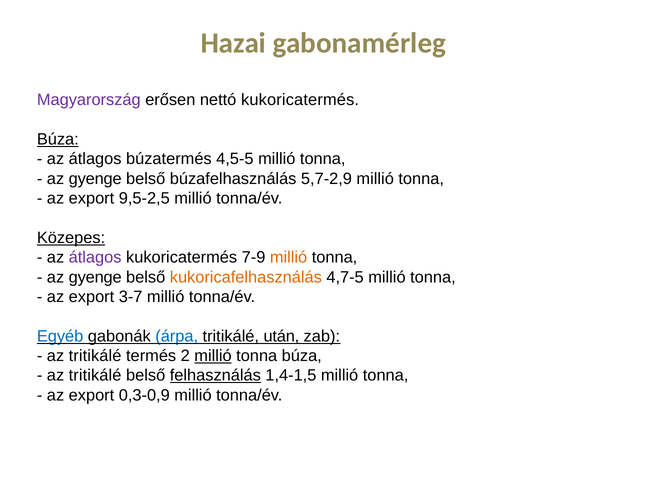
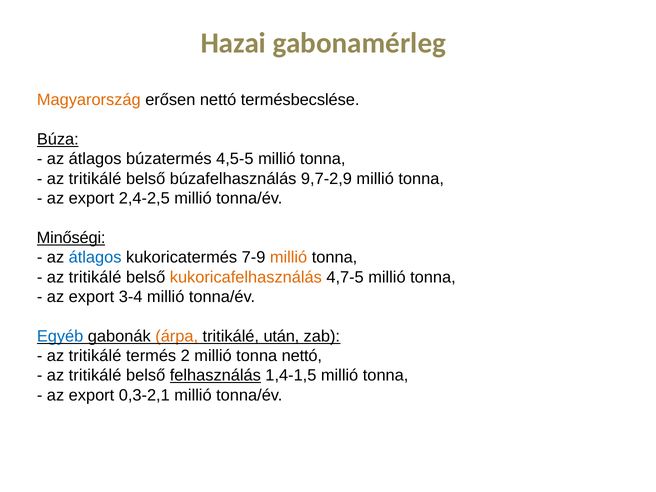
Magyarország colour: purple -> orange (89, 100)
nettó kukoricatermés: kukoricatermés -> termésbecslése (300, 100)
gyenge: gyenge -> tritikálé (95, 179)
5,7-2,9: 5,7-2,9 -> 9,7-2,9 (326, 179)
9,5-2,5: 9,5-2,5 -> 2,4-2,5 (144, 198)
Közepes: Közepes -> Minőségi (71, 238)
átlagos colour: purple -> blue (95, 257)
gyenge: gyenge -> tritikálé (95, 277)
3-7: 3-7 -> 3-4 (131, 297)
árpa colour: blue -> orange (177, 336)
millió underline: present -> none (213, 356)
tonna búza: búza -> nettó (302, 356)
0,3-0,9: 0,3-0,9 -> 0,3-2,1 (144, 395)
